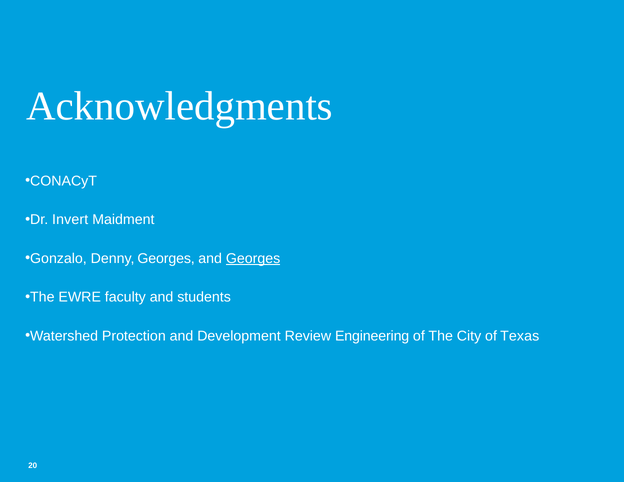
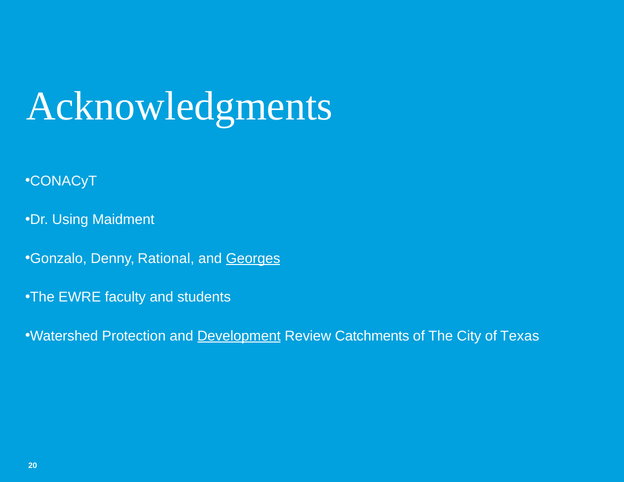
Invert: Invert -> Using (70, 220)
Denny Georges: Georges -> Rational (166, 259)
Development underline: none -> present (239, 336)
Engineering: Engineering -> Catchments (372, 336)
